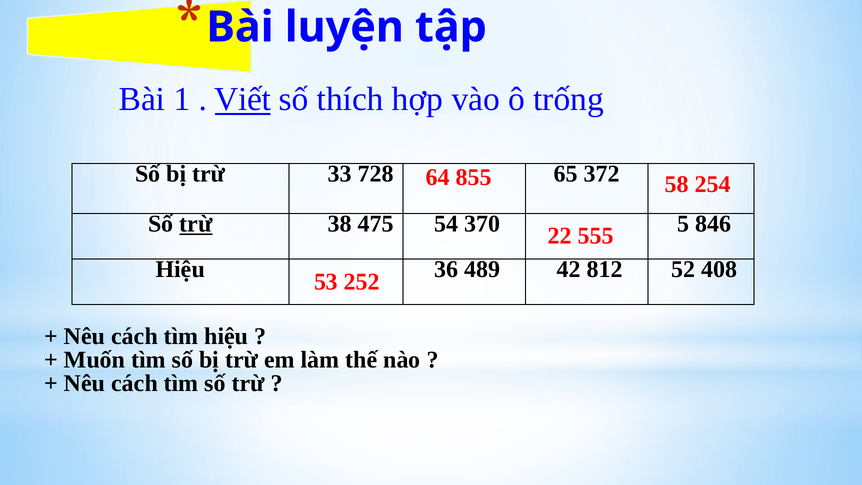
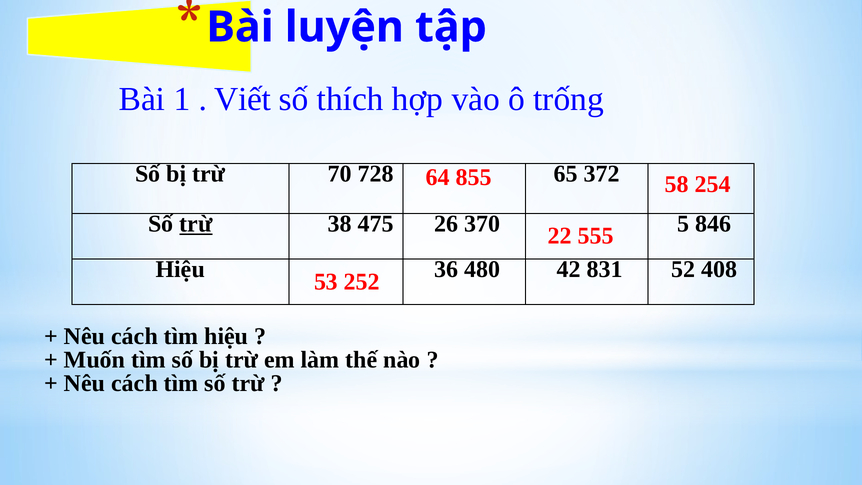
Viết underline: present -> none (243, 99)
33: 33 -> 70 (340, 174)
54: 54 -> 26 (446, 224)
489: 489 -> 480 (482, 269)
812: 812 -> 831 (605, 269)
